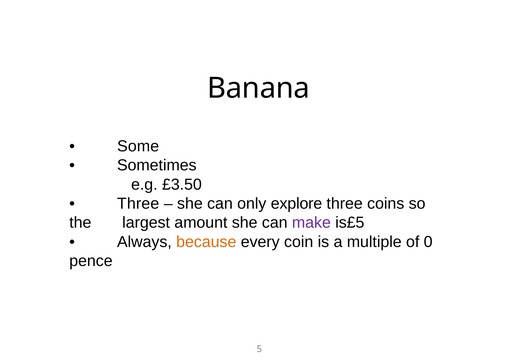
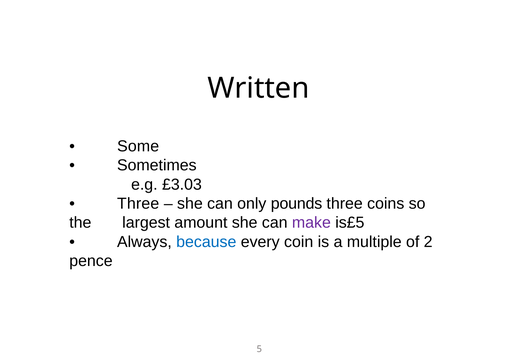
Banana: Banana -> Written (258, 88)
£3.50: £3.50 -> £3.03 (182, 184)
explore: explore -> pounds (297, 204)
because colour: orange -> blue (206, 242)
0: 0 -> 2 (428, 242)
